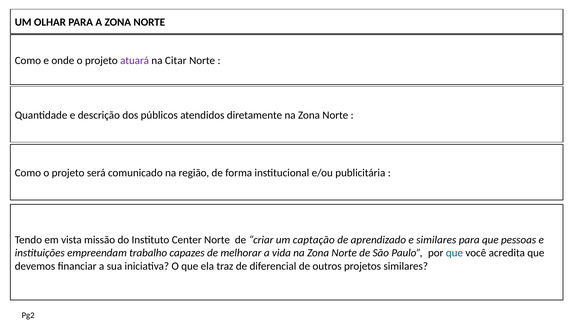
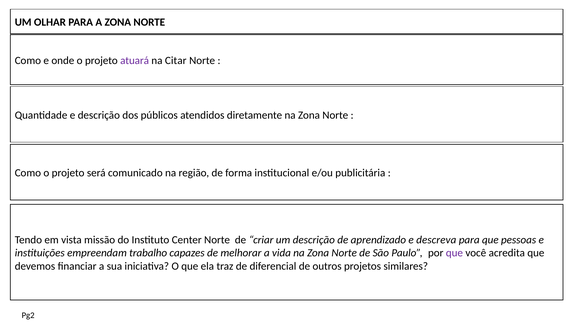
um captação: captação -> descrição (314, 240)
e similares: similares -> descreva (436, 240)
que colour: blue -> purple (454, 253)
